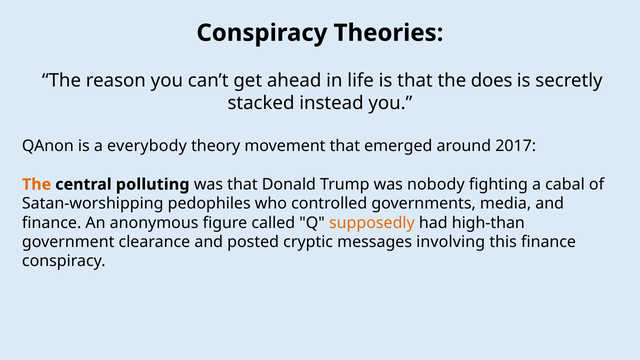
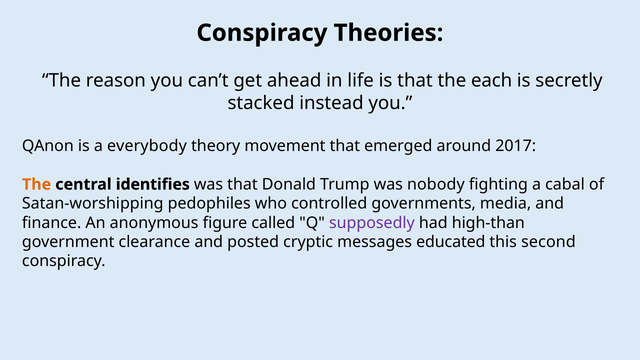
does: does -> each (492, 81)
polluting: polluting -> identifies (153, 184)
supposedly colour: orange -> purple (372, 223)
involving: involving -> educated (451, 242)
this finance: finance -> second (548, 242)
